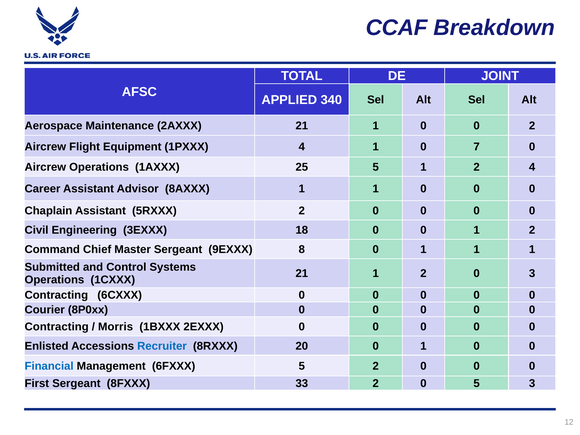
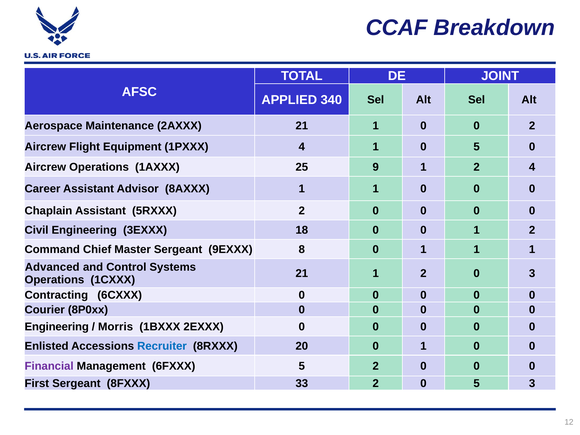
1 0 7: 7 -> 5 (477, 147)
25 5: 5 -> 9 (376, 167)
Submitted: Submitted -> Advanced (52, 267)
Contracting: Contracting -> Engineering (57, 327)
Financial colour: blue -> purple (49, 366)
